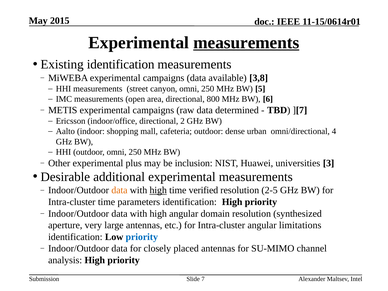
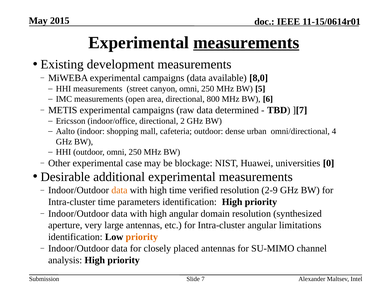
Existing identification: identification -> development (121, 64)
3,8: 3,8 -> 8,0 (259, 78)
plus: plus -> case (134, 163)
inclusion: inclusion -> blockage (194, 163)
3: 3 -> 0 (329, 163)
high underline: present -> none (158, 190)
2-5: 2-5 -> 2-9 (270, 190)
priority colour: blue -> orange (142, 237)
